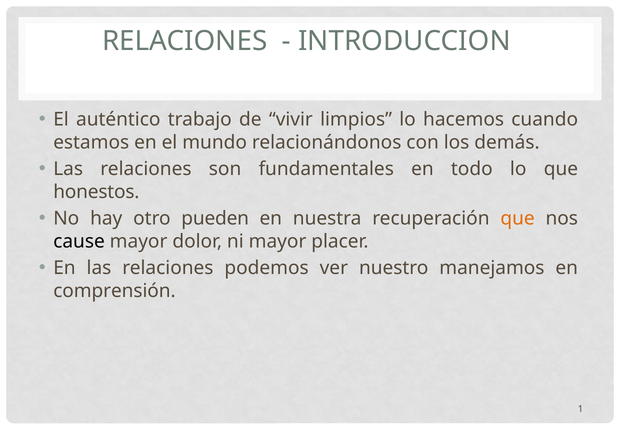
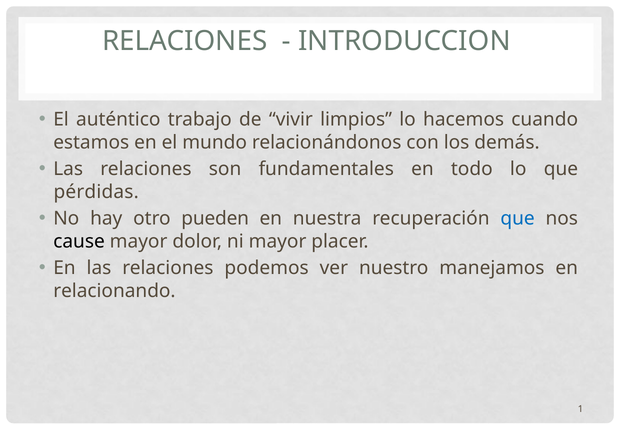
honestos: honestos -> pérdidas (96, 192)
que colour: orange -> blue (518, 219)
comprensión: comprensión -> relacionando (114, 291)
